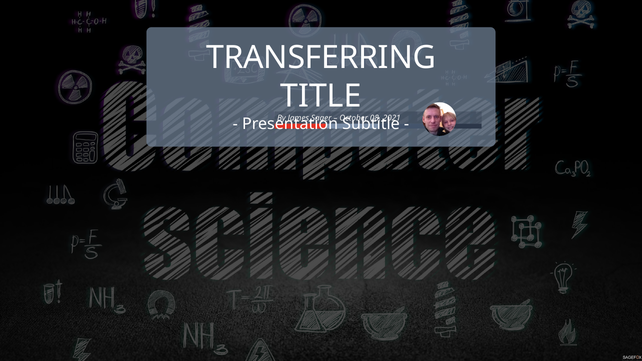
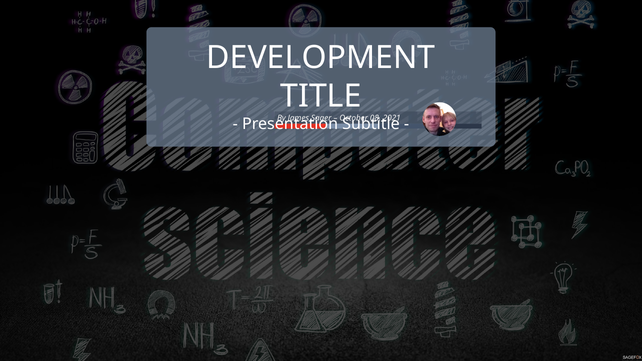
TRANSFERRING: TRANSFERRING -> DEVELOPMENT (321, 58)
